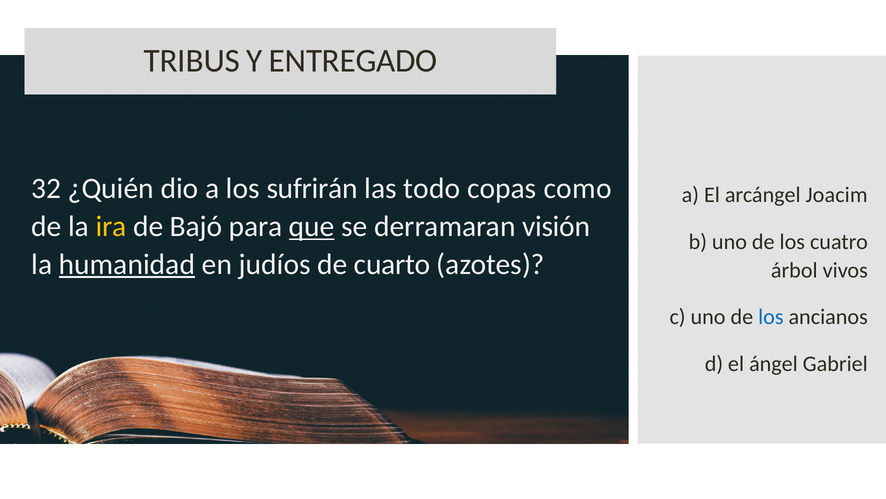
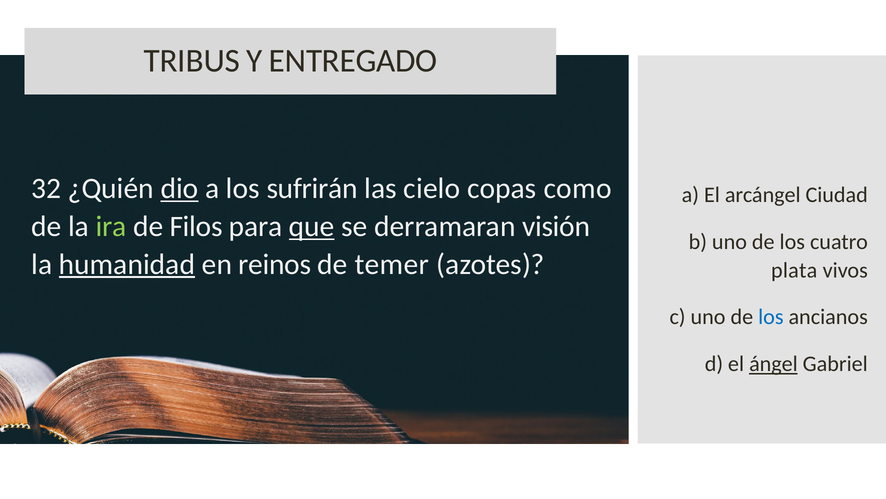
dio underline: none -> present (180, 188)
todo: todo -> cielo (432, 188)
Joacim: Joacim -> Ciudad (837, 195)
ira colour: yellow -> light green (111, 226)
Bajó: Bajó -> Filos (196, 226)
judíos: judíos -> reinos (275, 264)
cuarto: cuarto -> temer (392, 264)
árbol: árbol -> plata (794, 270)
ángel underline: none -> present (773, 364)
